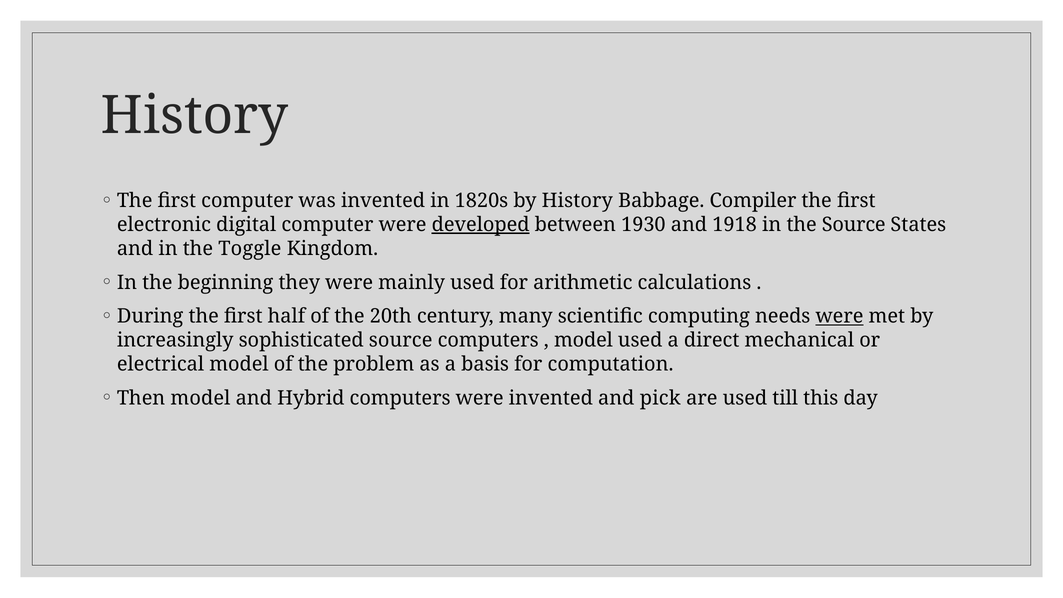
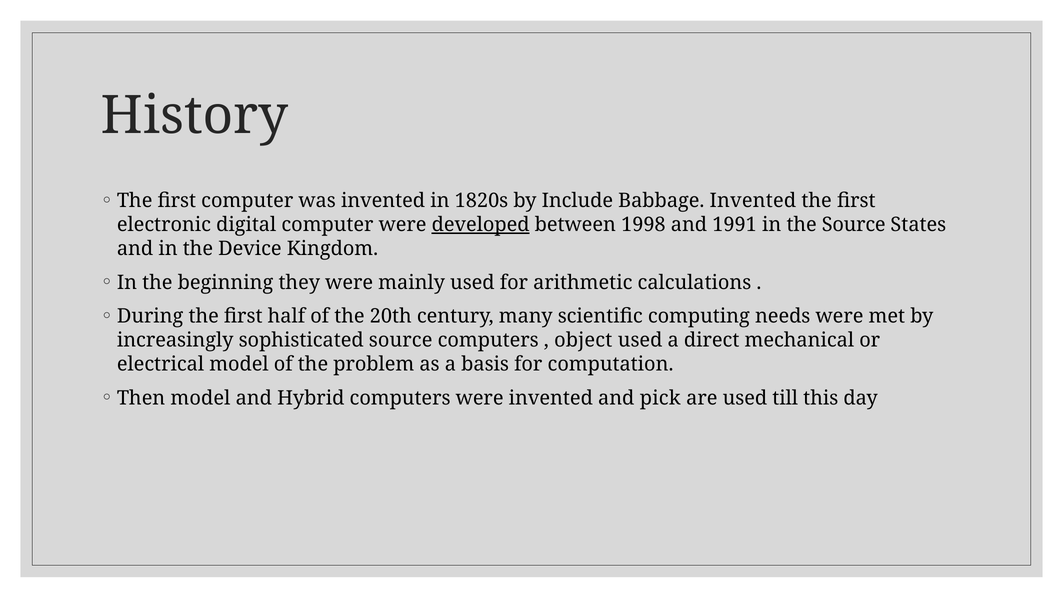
by History: History -> Include (577, 201)
Babbage Compiler: Compiler -> Invented (753, 201)
1930: 1930 -> 1998 (643, 225)
1918: 1918 -> 1991 (735, 225)
Toggle: Toggle -> Device (250, 249)
were underline: present -> none (840, 316)
model: model -> object (583, 340)
